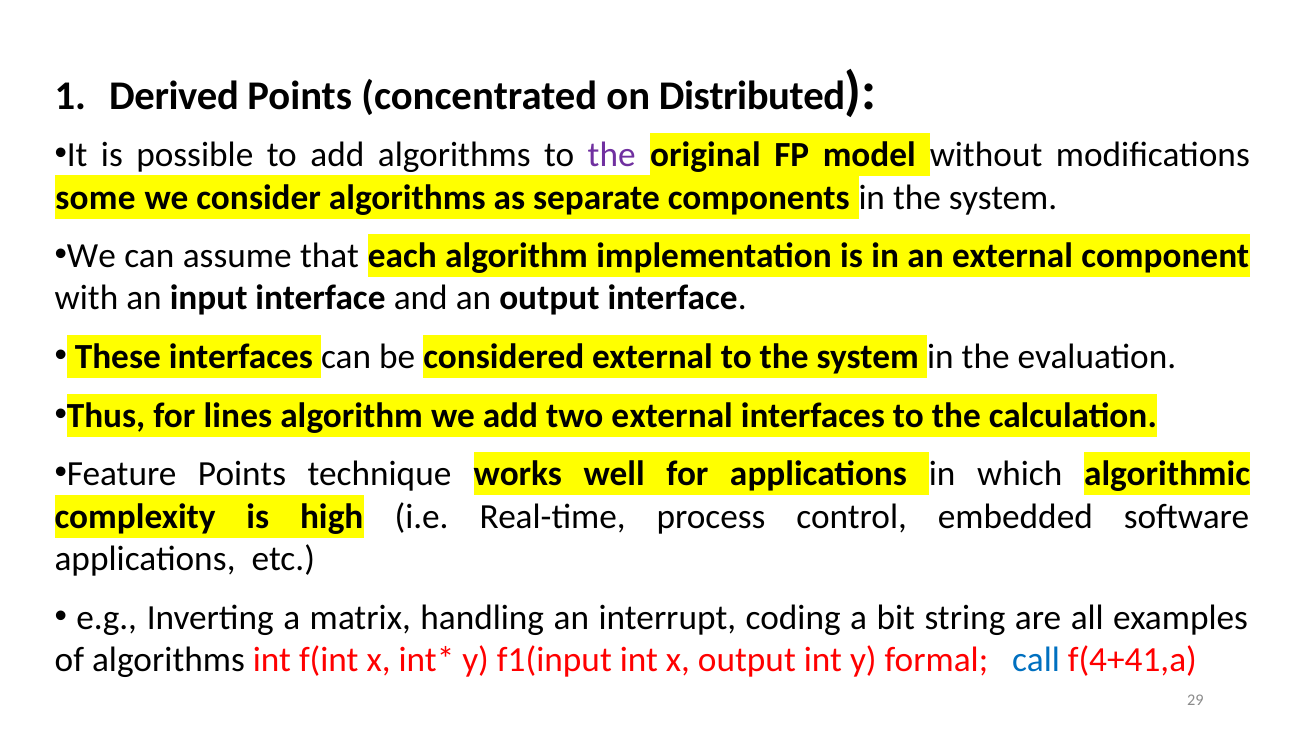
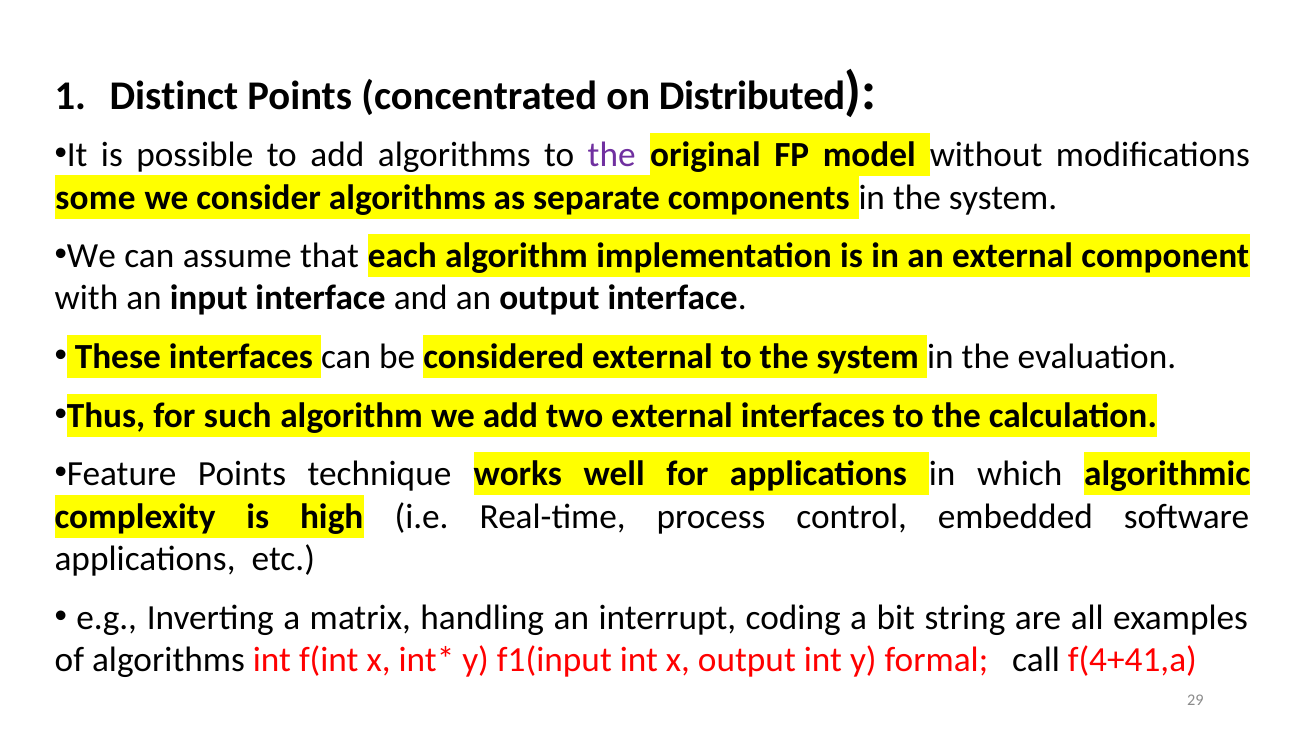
Derived: Derived -> Distinct (174, 96)
lines: lines -> such (238, 416)
call colour: blue -> black (1036, 660)
